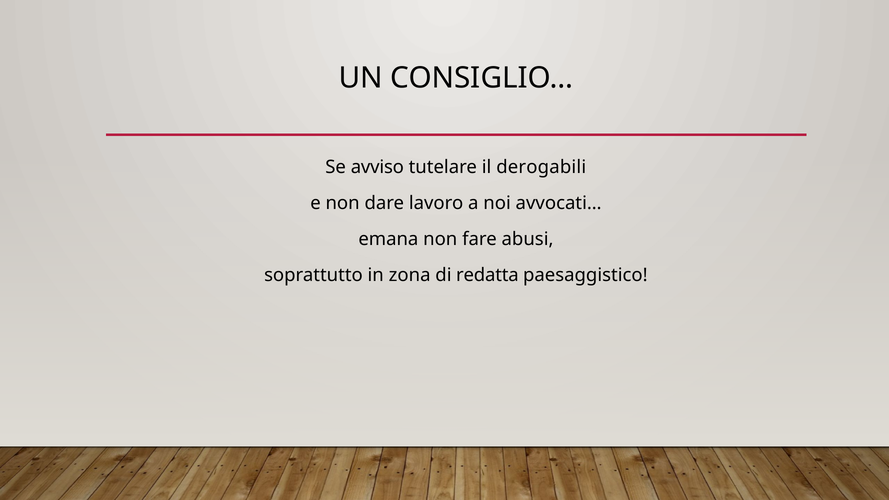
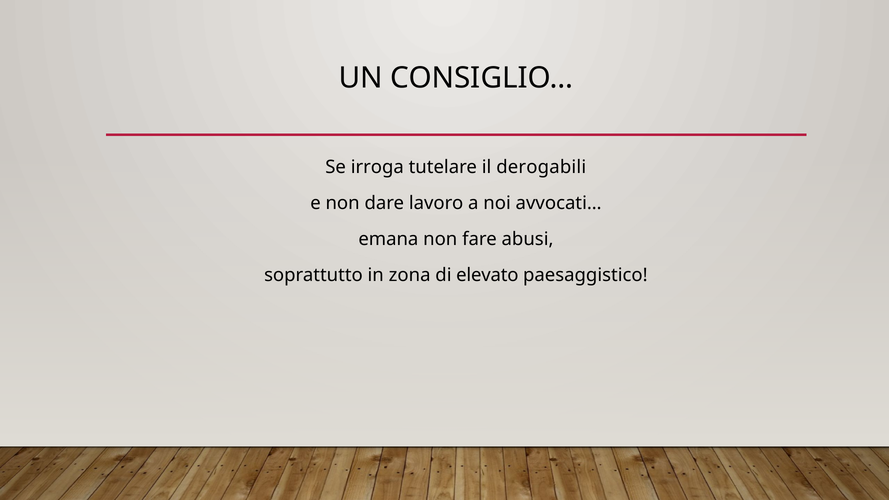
avviso: avviso -> irroga (377, 167)
redatta: redatta -> elevato (487, 275)
